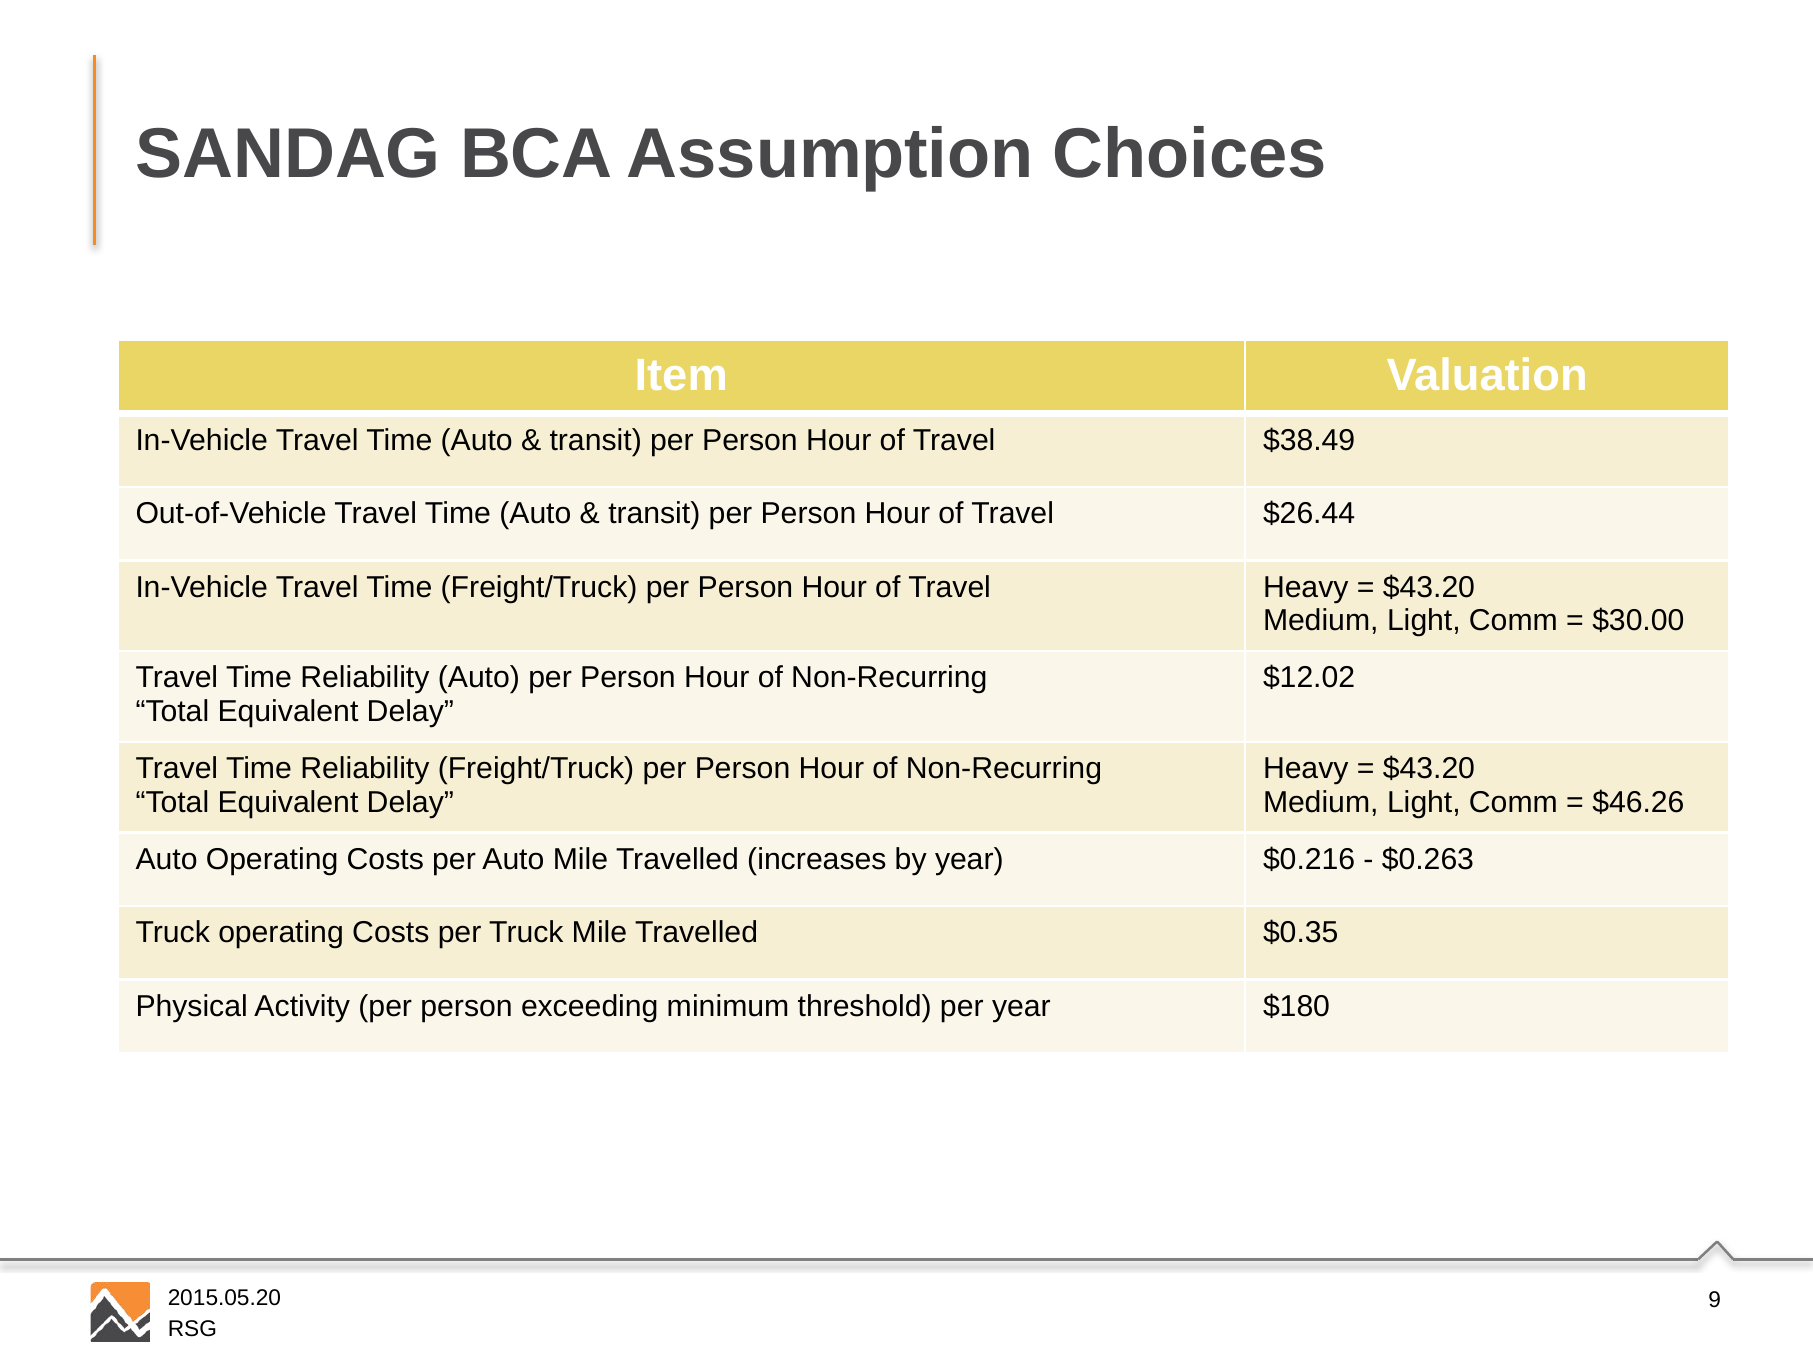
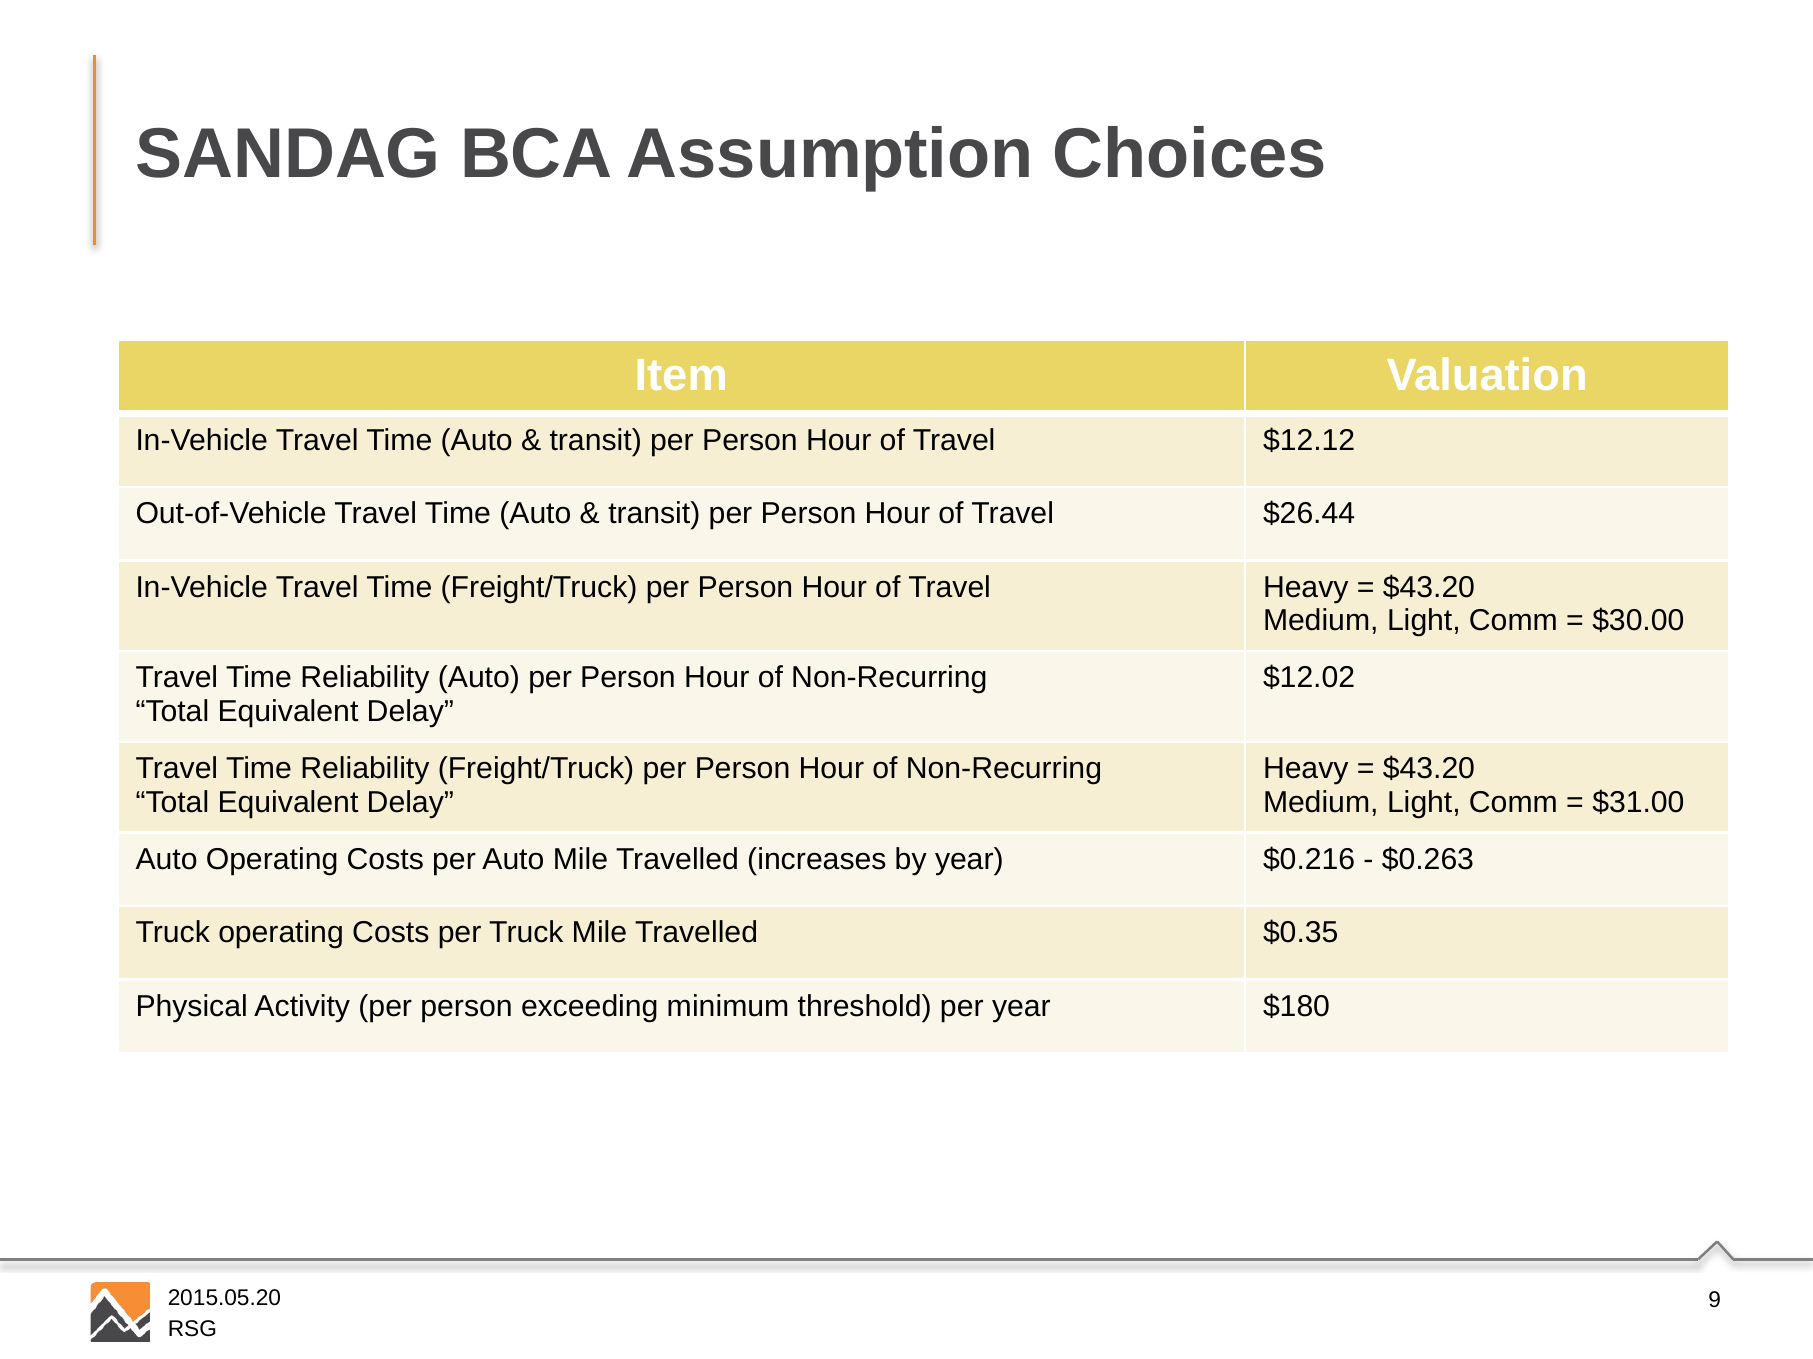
$38.49: $38.49 -> $12.12 (1309, 440)
$46.26: $46.26 -> $31.00 (1638, 803)
